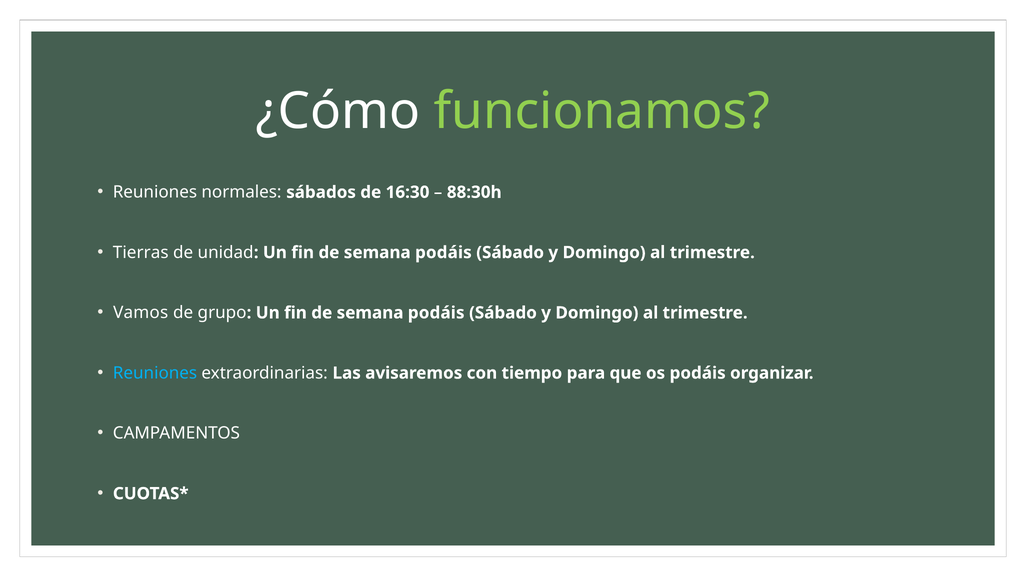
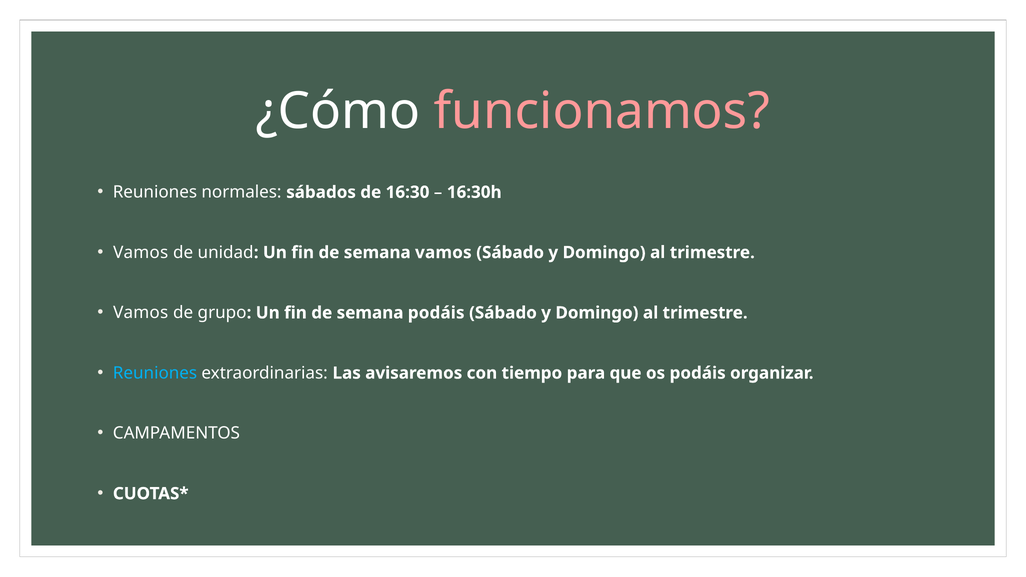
funcionamos colour: light green -> pink (602, 111)
88:30h: 88:30h -> 16:30h (474, 192)
Tierras: Tierras -> Vamos (141, 253)
podáis: podáis -> vamos (443, 253)
